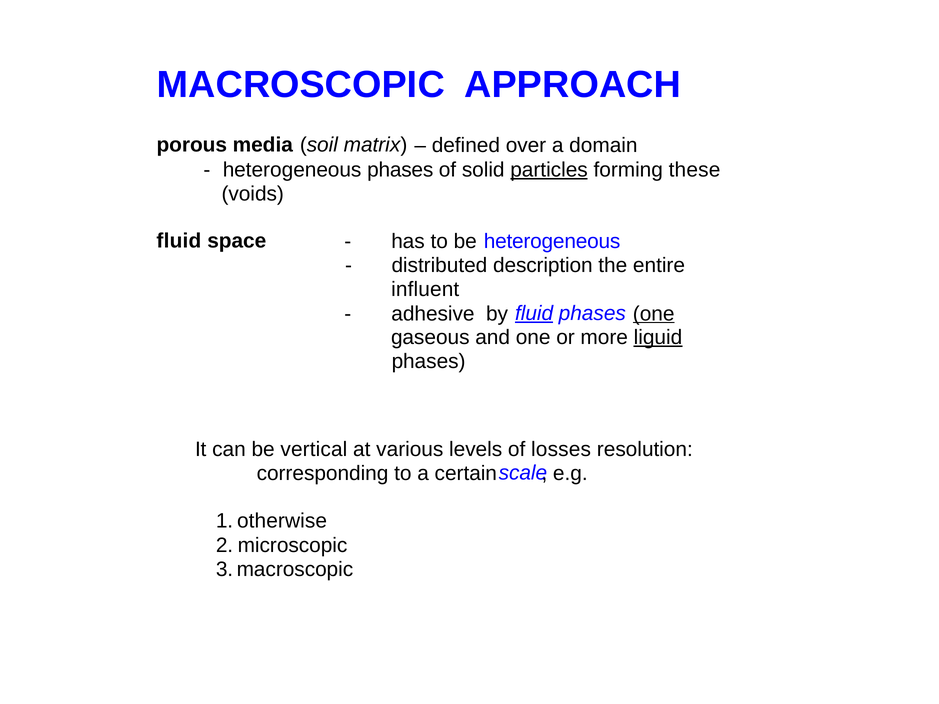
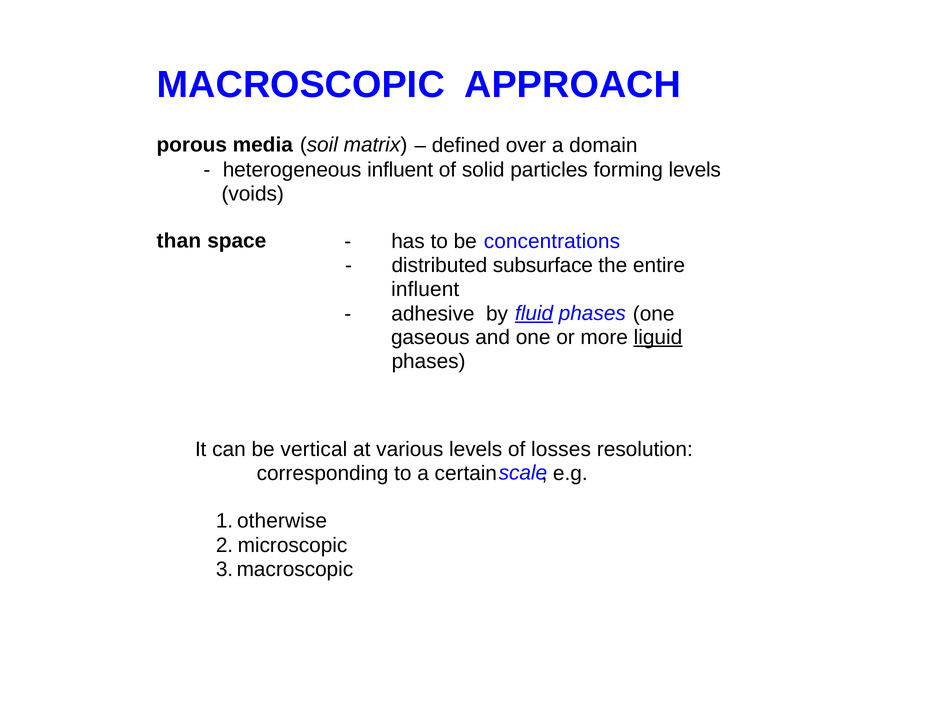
heterogeneous phases: phases -> influent (400, 170)
particles underline: present -> none (549, 170)
forming these: these -> levels (695, 170)
fluid: fluid -> than (179, 241)
be heterogeneous: heterogeneous -> concentrations (552, 241)
description: description -> subsurface (543, 266)
one underline: present -> none (654, 314)
